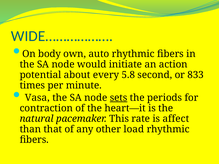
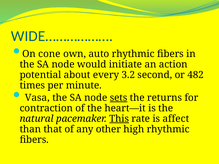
body: body -> cone (49, 54)
5.8: 5.8 -> 3.2 (128, 75)
833: 833 -> 482 (196, 75)
periods: periods -> returns (165, 98)
This underline: none -> present (119, 119)
load: load -> high (134, 129)
